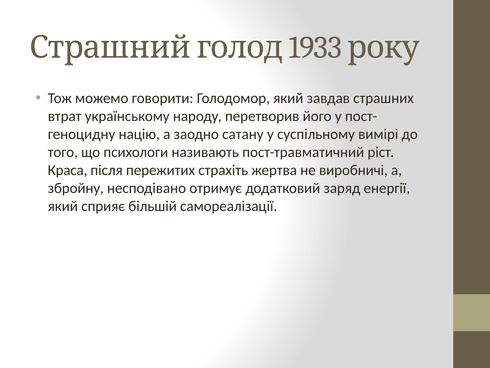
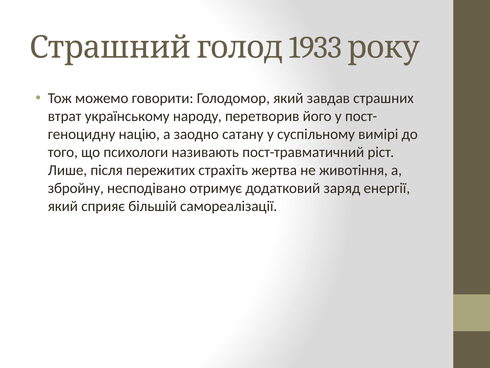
Краса: Краса -> Лише (67, 170)
виробничі: виробничі -> животіння (353, 170)
